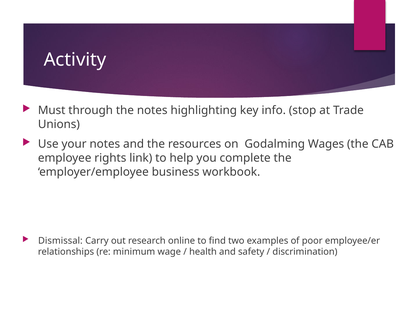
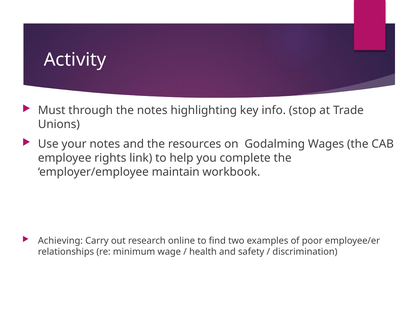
business: business -> maintain (176, 172)
Dismissal: Dismissal -> Achieving (60, 241)
